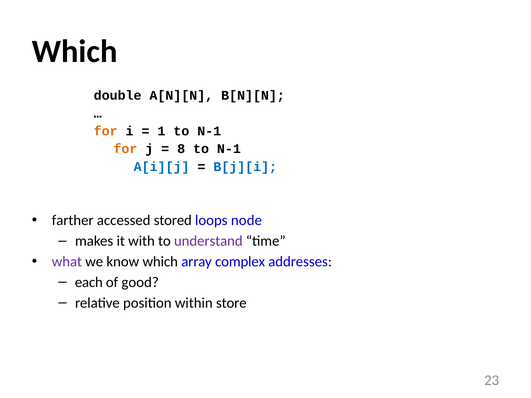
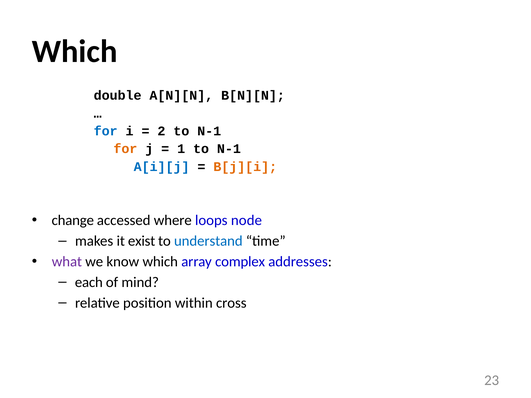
for colour: orange -> blue (106, 131)
1: 1 -> 2 (161, 131)
8: 8 -> 1 (181, 149)
B[j][i colour: blue -> orange (245, 167)
farther: farther -> change (73, 221)
stored: stored -> where (173, 221)
with: with -> exist (142, 241)
understand colour: purple -> blue (208, 241)
good: good -> mind (140, 282)
store: store -> cross (231, 303)
